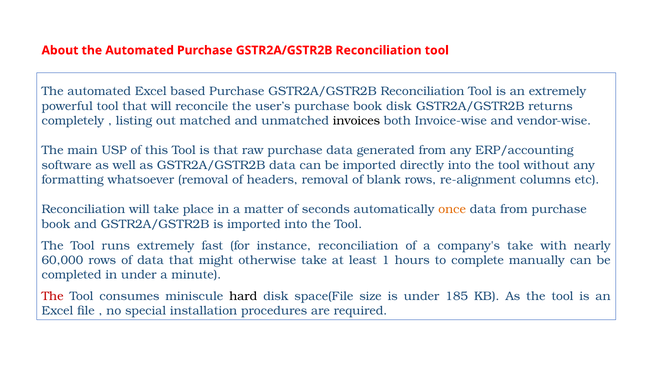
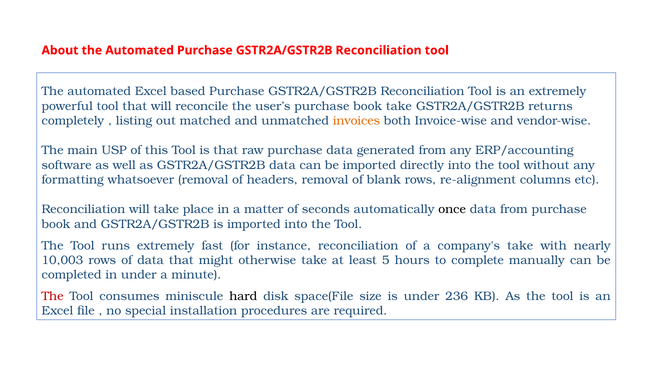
book disk: disk -> take (399, 106)
invoices colour: black -> orange (356, 121)
once colour: orange -> black (452, 209)
60,000: 60,000 -> 10,003 (62, 260)
1: 1 -> 5 (386, 260)
185: 185 -> 236 (457, 296)
